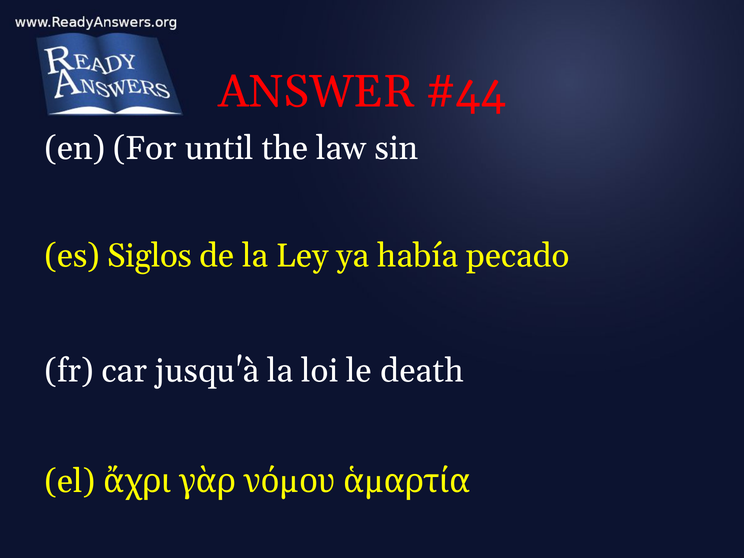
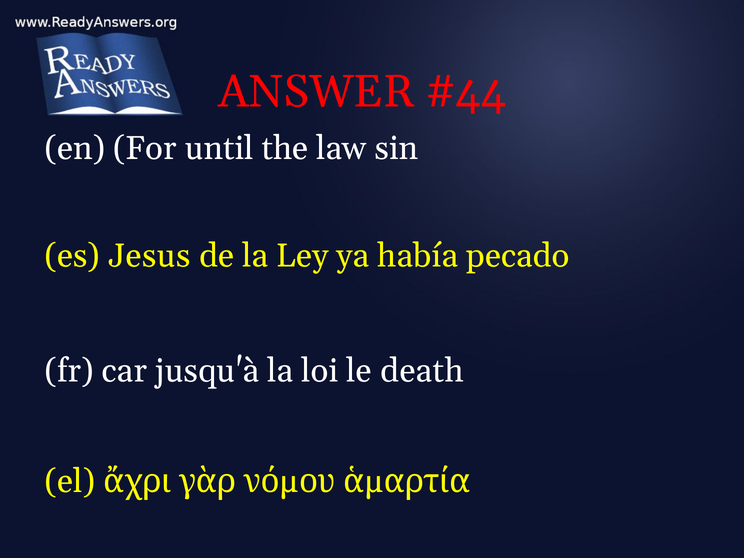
Siglos: Siglos -> Jesus (149, 256)
